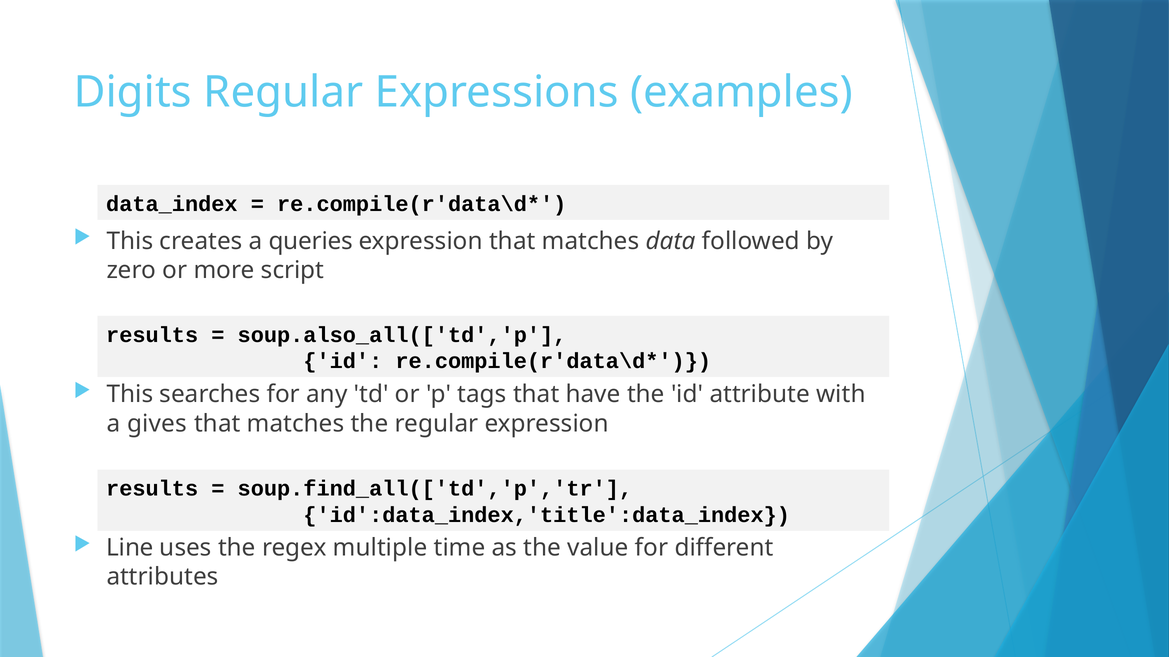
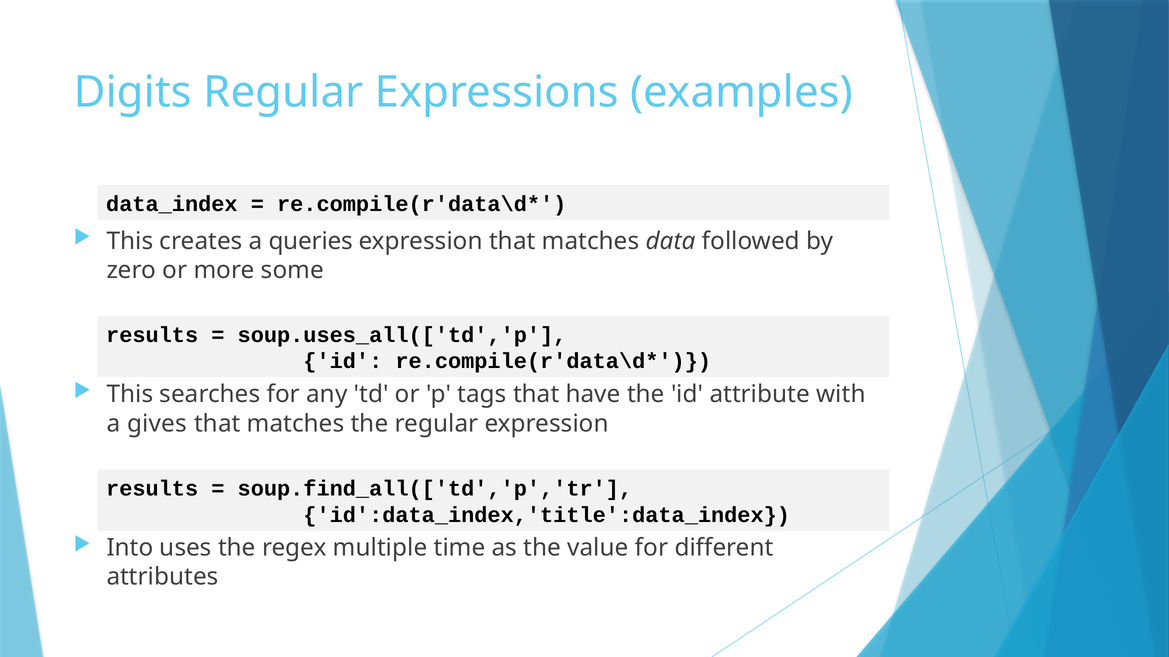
script: script -> some (292, 270)
soup.also_all(['td','p: soup.also_all(['td','p -> soup.uses_all(['td','p (402, 335)
Line: Line -> Into (130, 548)
